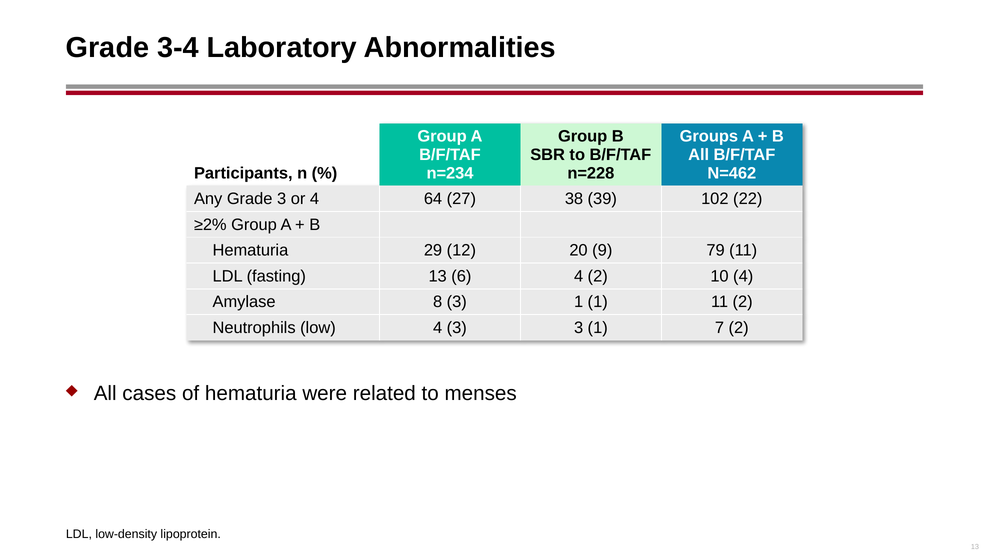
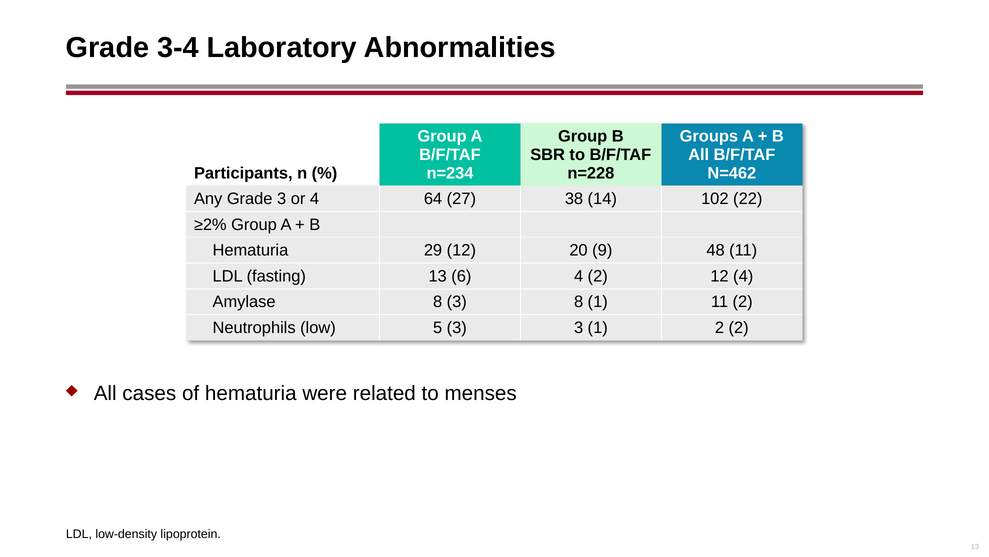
39: 39 -> 14 (602, 199)
79: 79 -> 48 (716, 250)
2 10: 10 -> 12 (720, 276)
8 3 1: 1 -> 8 (579, 302)
low 4: 4 -> 5 (438, 327)
1 7: 7 -> 2 (720, 327)
